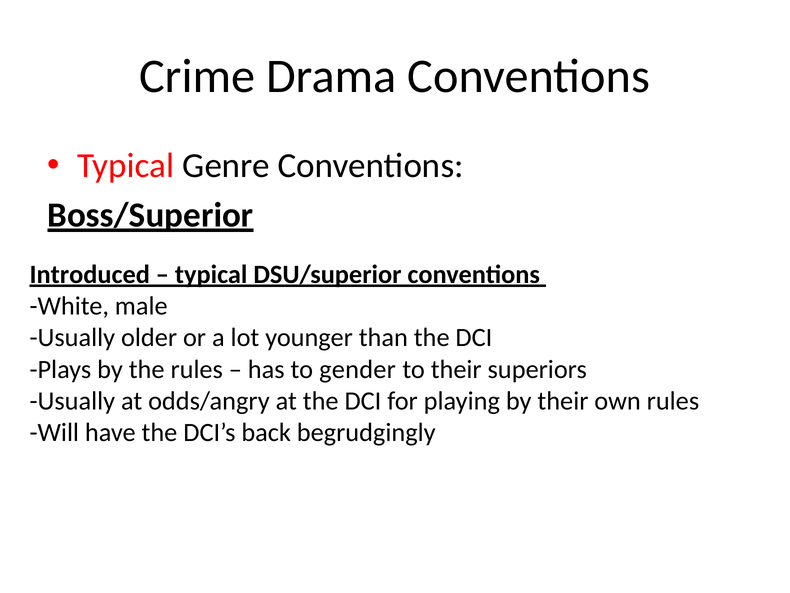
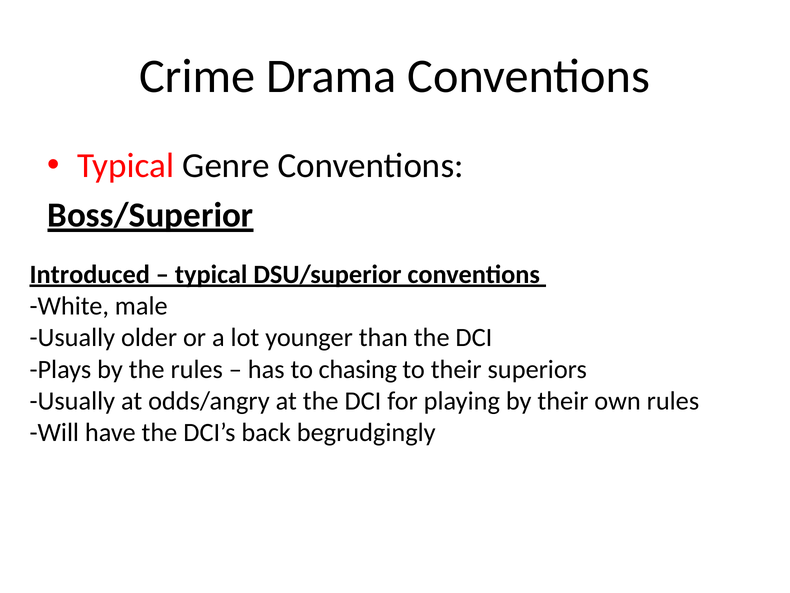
gender: gender -> chasing (358, 369)
